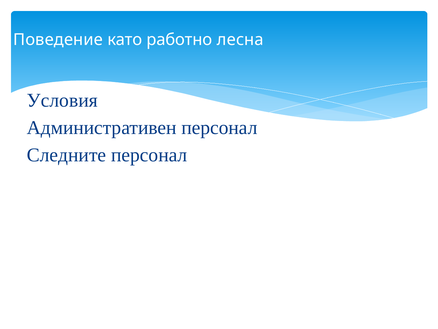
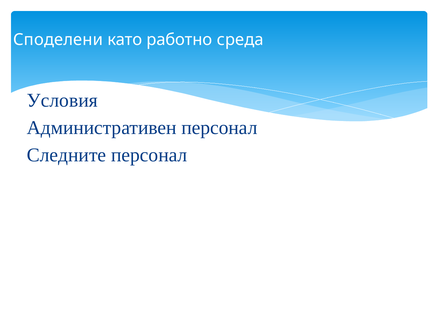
Поведение: Поведение -> Споделени (58, 40)
лесна: лесна -> среда (240, 40)
